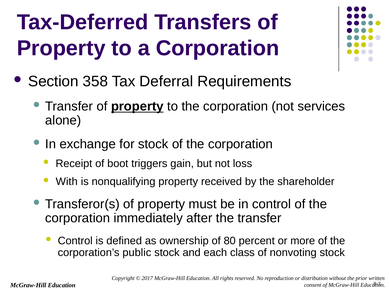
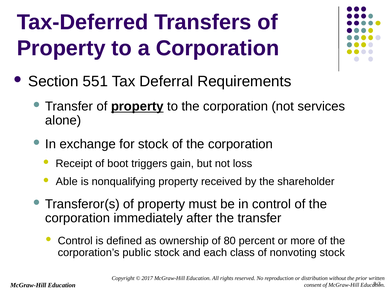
358: 358 -> 551 (95, 81)
With: With -> Able (67, 181)
